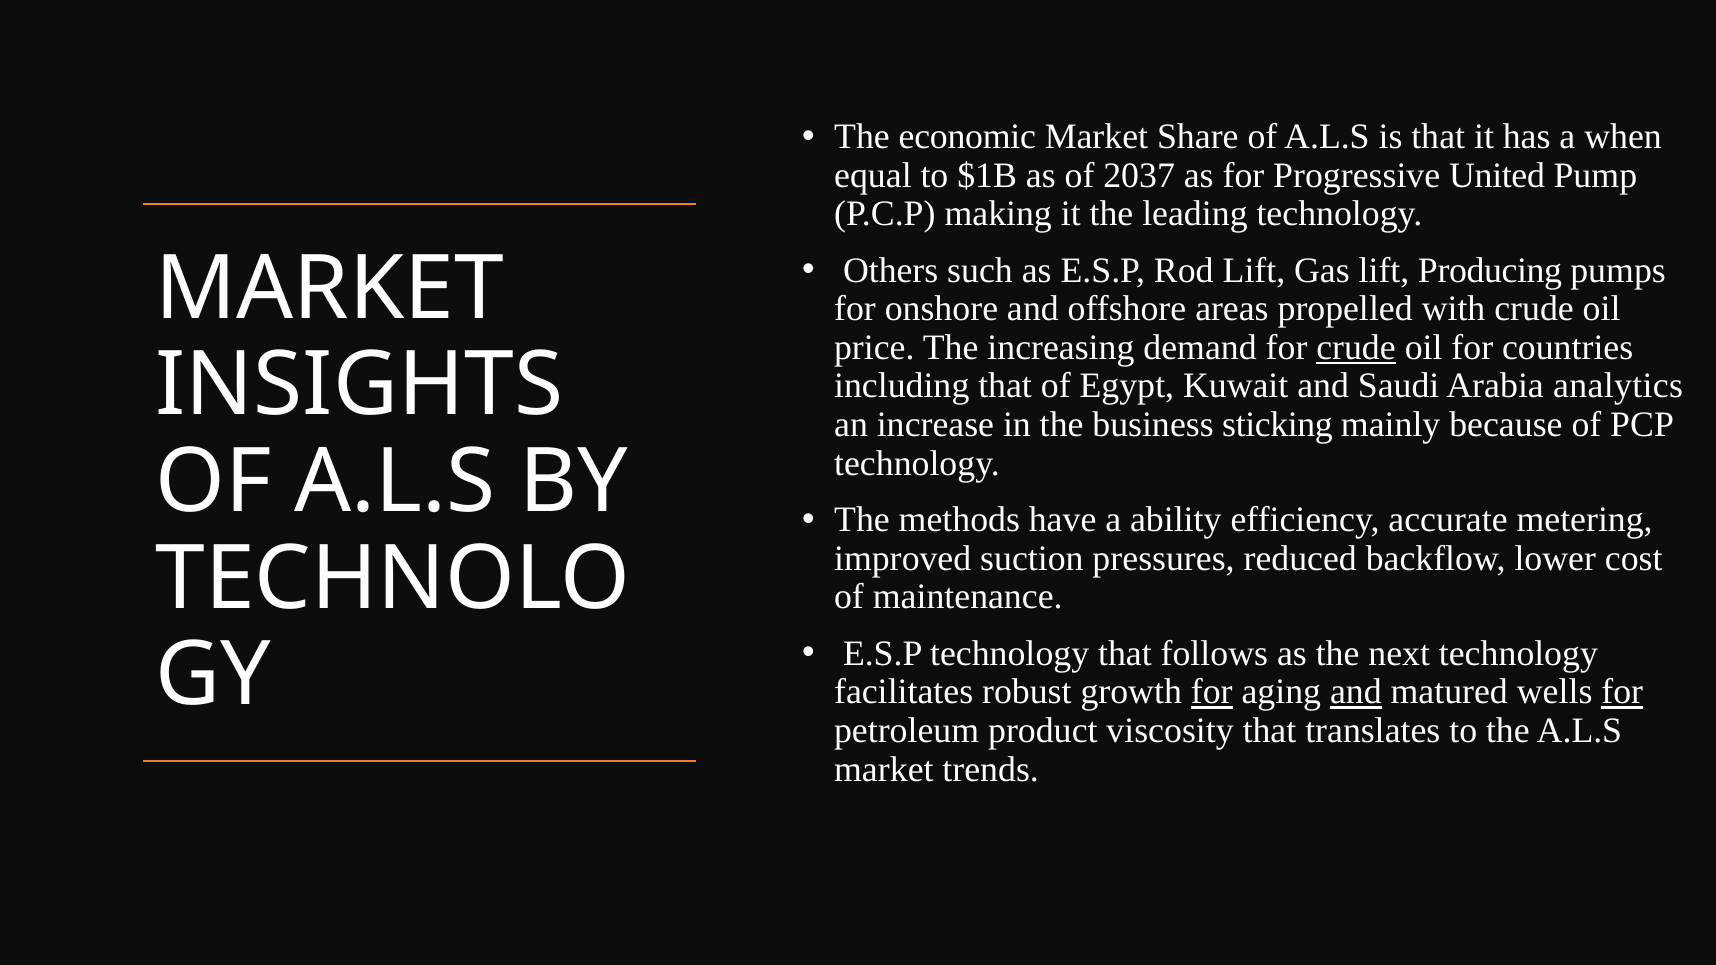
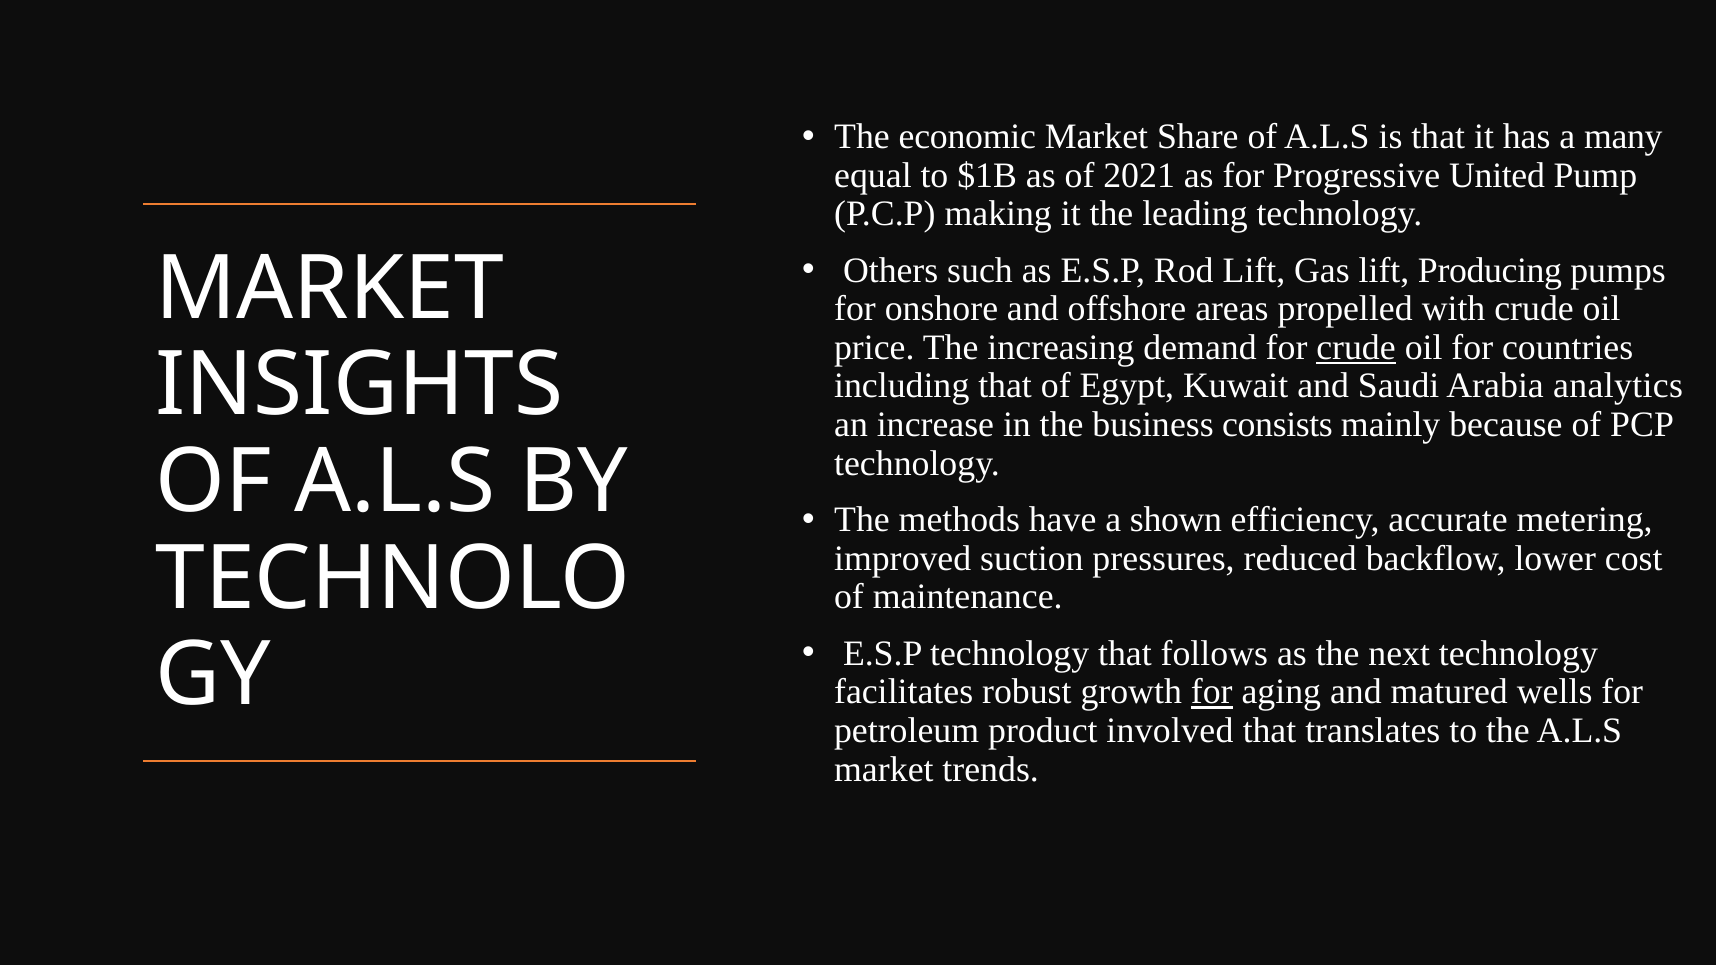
when: when -> many (1623, 137)
2037: 2037 -> 2021 (1139, 175)
sticking: sticking -> consists (1278, 425)
ability: ability -> shown (1176, 520)
and underline: present -> none (1356, 692)
for underline: present -> none (1622, 692)
viscosity: viscosity -> involved (1170, 731)
